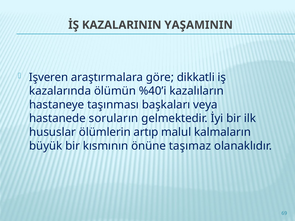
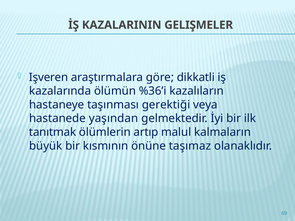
YAŞAMININ: YAŞAMININ -> GELIŞMELER (199, 25)
%40’i: %40’i -> %36’i (153, 91)
başkaları: başkaları -> gerektiği (166, 105)
soruların: soruların -> yaşından (113, 119)
hususlar: hususlar -> tanıtmak (53, 132)
